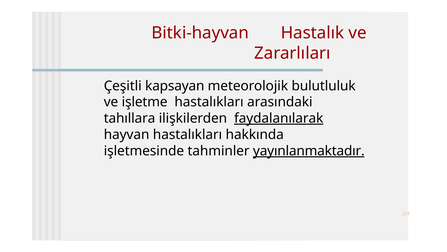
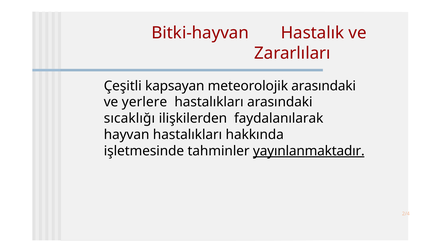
meteorolojik bulutluluk: bulutluluk -> arasındaki (324, 86)
işletme: işletme -> yerlere (145, 102)
tahıllara: tahıllara -> sıcaklığı (129, 118)
faydalanılarak underline: present -> none (279, 118)
